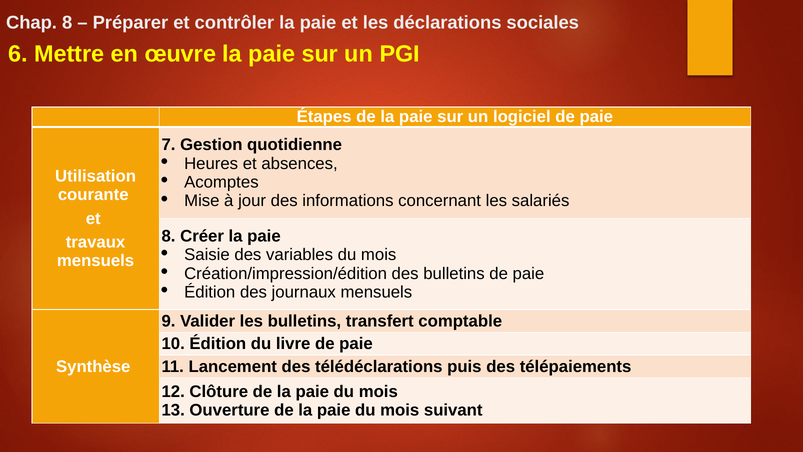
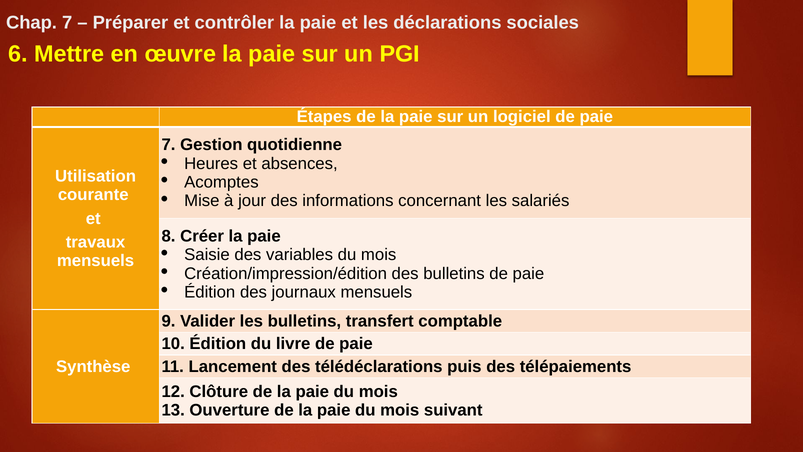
Chap 8: 8 -> 7 (67, 22)
